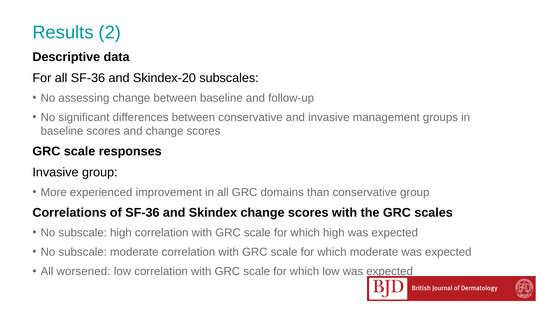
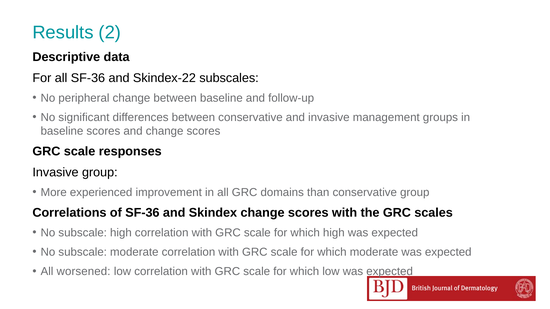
Skindex-20: Skindex-20 -> Skindex-22 (164, 78)
assessing: assessing -> peripheral (84, 98)
